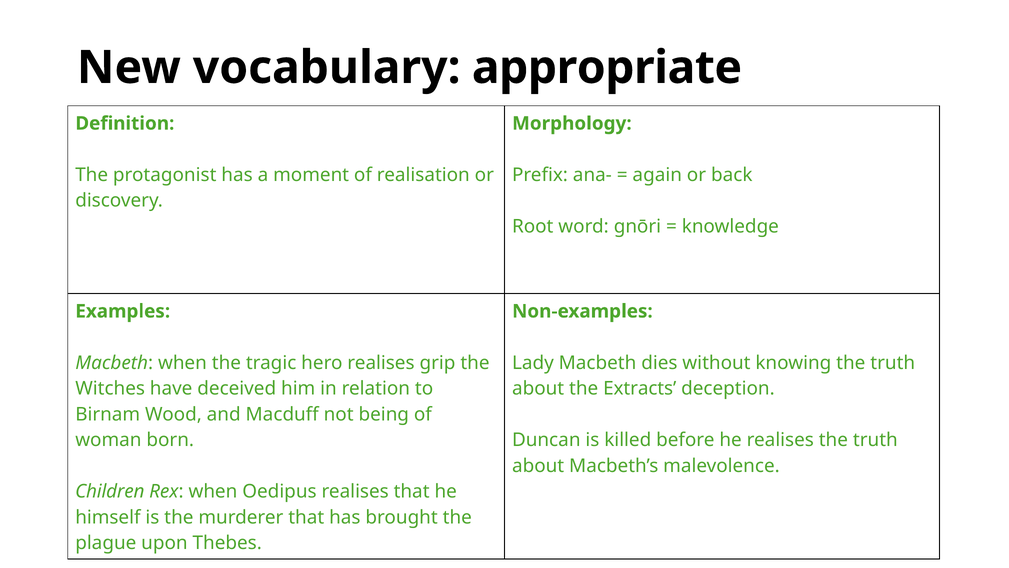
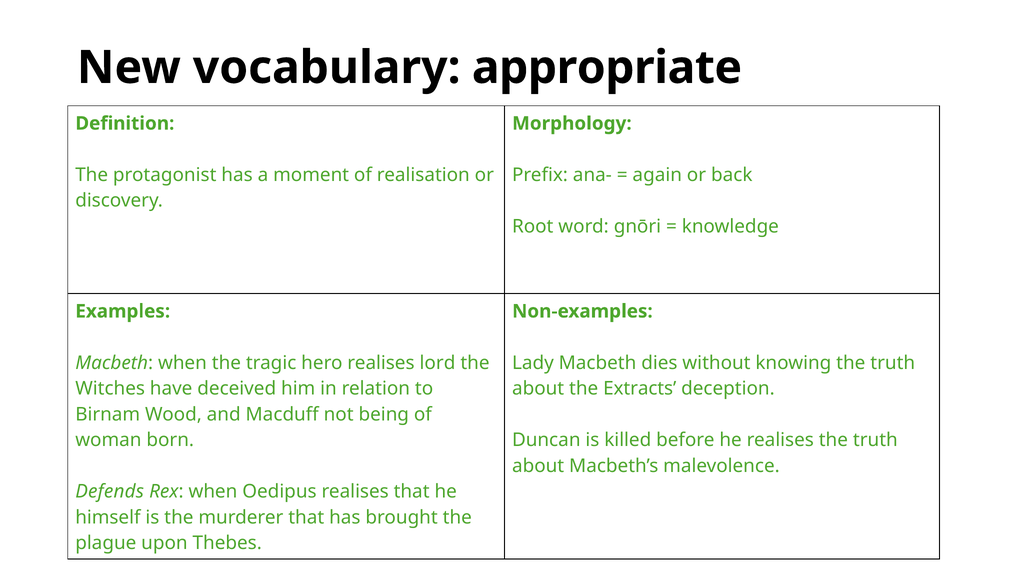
grip: grip -> lord (438, 363)
Children: Children -> Defends (110, 491)
